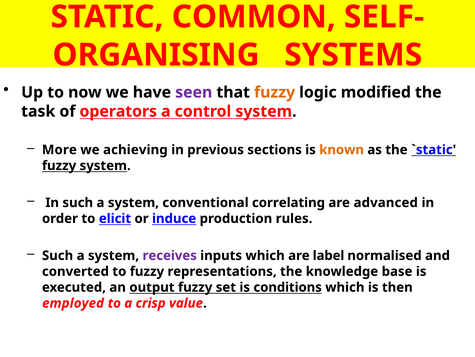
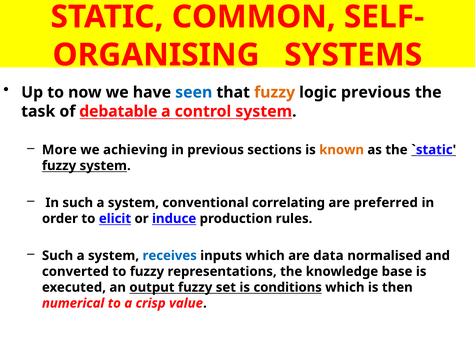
seen colour: purple -> blue (194, 92)
logic modified: modified -> previous (376, 92)
operators: operators -> debatable (118, 111)
advanced: advanced -> preferred (386, 202)
receives colour: purple -> blue (170, 255)
label: label -> data (328, 255)
employed: employed -> numerical (73, 303)
